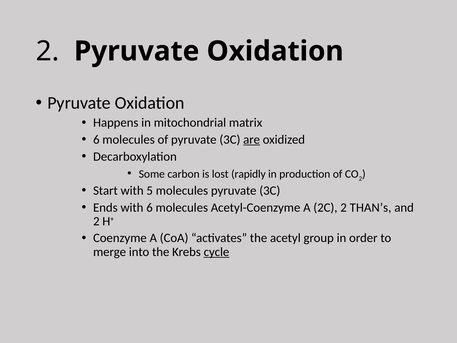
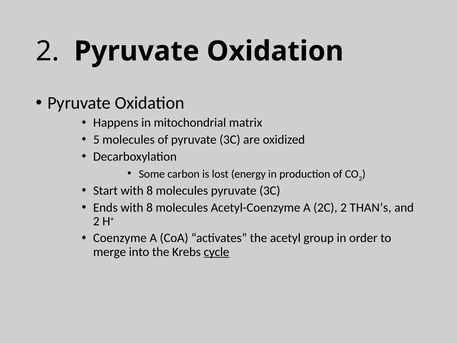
6: 6 -> 5 (96, 140)
are underline: present -> none (252, 140)
rapidly: rapidly -> energy (248, 174)
Start with 5: 5 -> 8 (150, 190)
Ends with 6: 6 -> 8 (150, 207)
